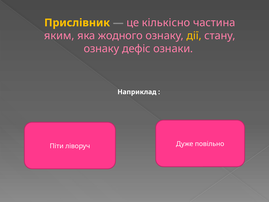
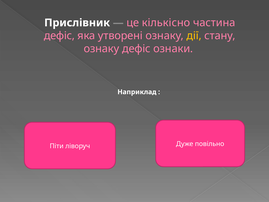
Прислівник colour: yellow -> white (77, 23)
яким: яким -> дефіс (59, 36)
жодного: жодного -> утворені (120, 36)
